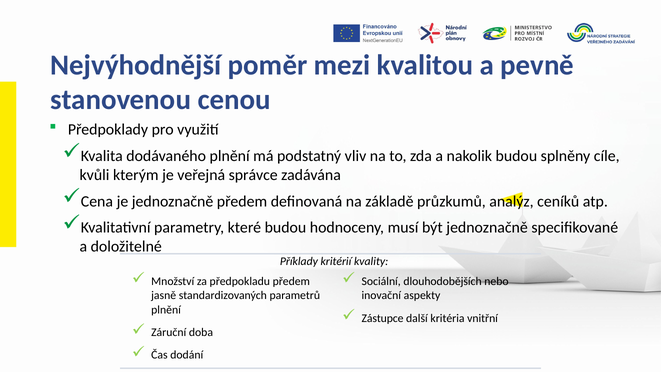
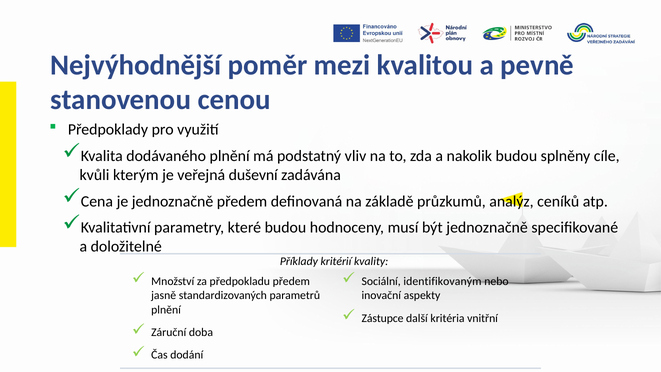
správce: správce -> duševní (253, 175)
dlouhodobějších: dlouhodobějších -> identifikovaným (442, 281)
